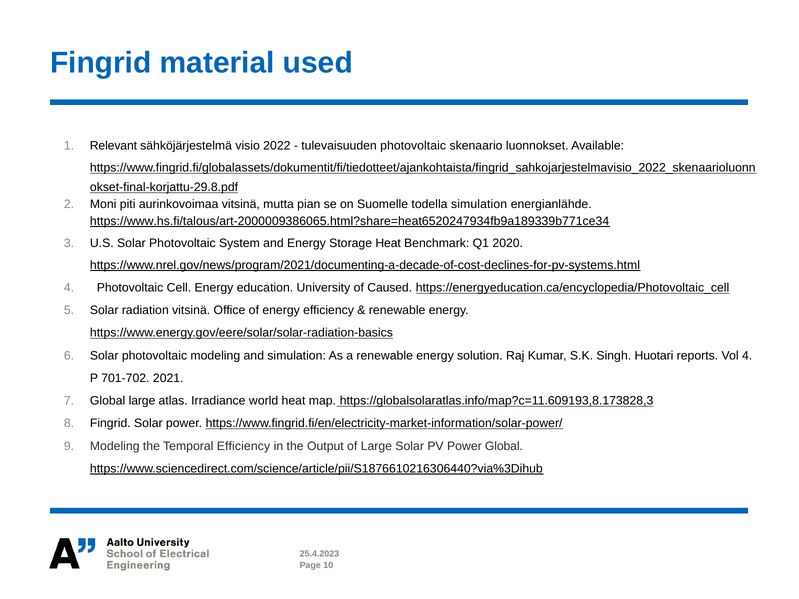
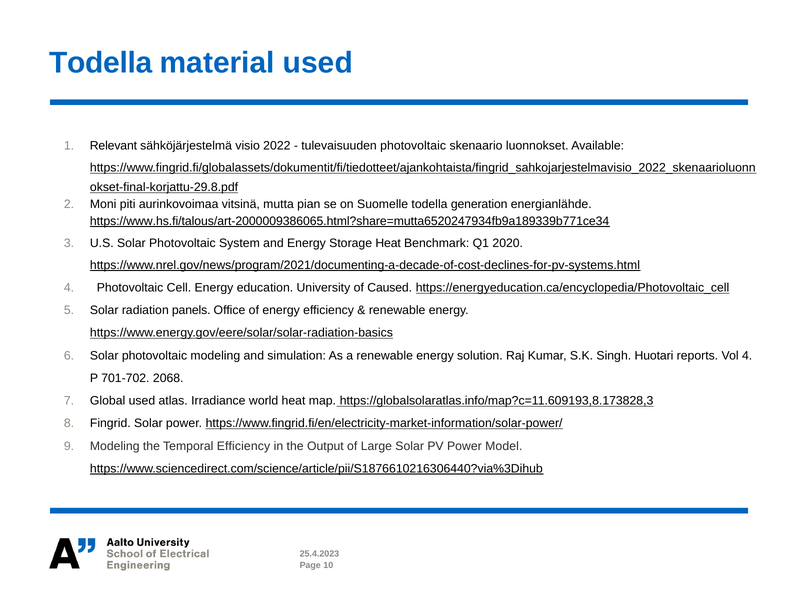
Fingrid: Fingrid -> Todella (101, 63)
todella simulation: simulation -> generation (479, 204)
https://www.hs.fi/talous/art-2000009386065.html?share=heat6520247934fb9a189339b771ce34: https://www.hs.fi/talous/art-2000009386065.html?share=heat6520247934fb9a189339b771ce34 -> https://www.hs.fi/talous/art-2000009386065.html?share=mutta6520247934fb9a189339b771ce34 (350, 221)
radiation vitsinä: vitsinä -> panels (191, 310)
2021: 2021 -> 2068 (168, 378)
Global large: large -> used (142, 401)
Power Global: Global -> Model (504, 446)
